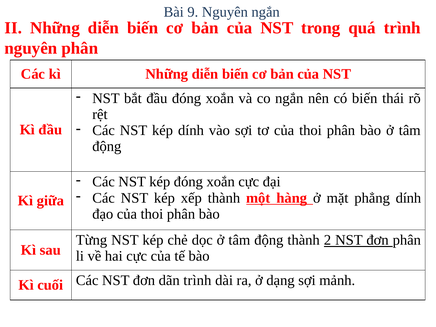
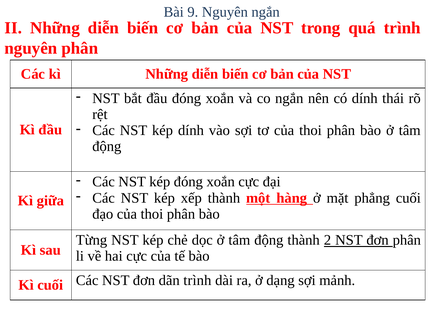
có biến: biến -> dính (365, 98)
phẳng dính: dính -> cuối (408, 198)
